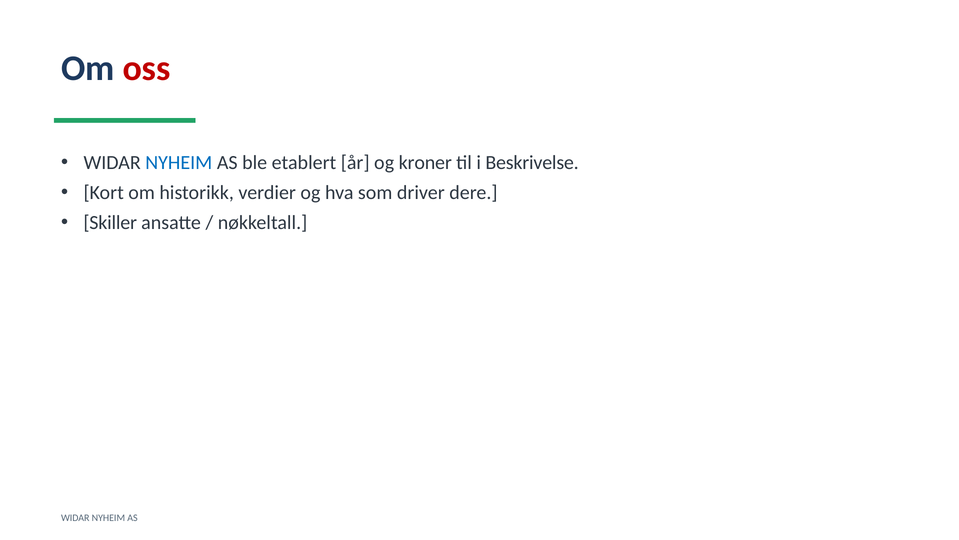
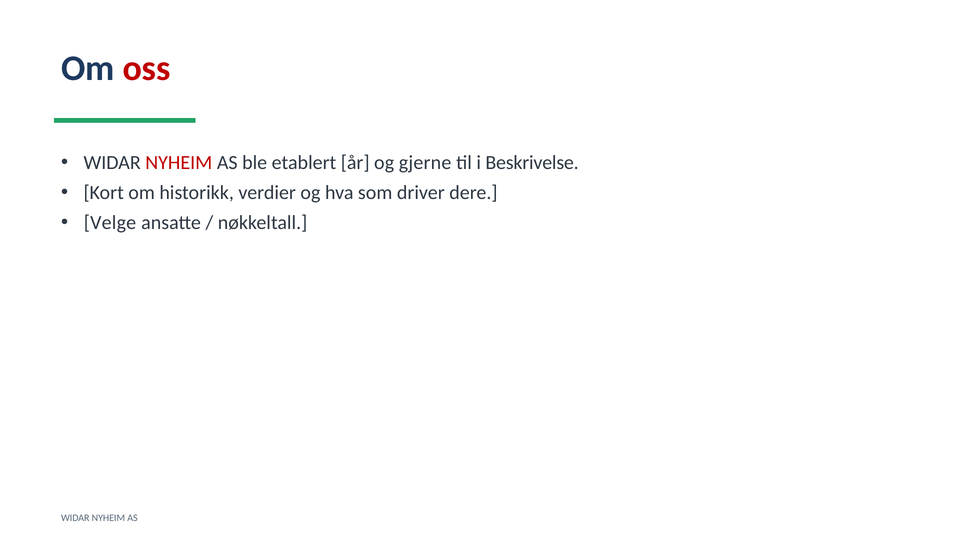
NYHEIM colour: blue -> red (179, 162)
kroner: kroner -> gjerne (425, 162)
Skiller: Skiller -> Velge (110, 222)
